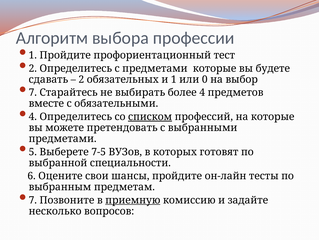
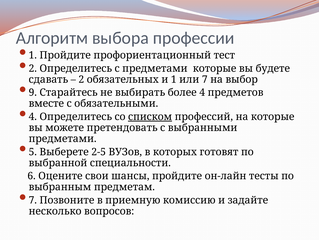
или 0: 0 -> 7 (205, 79)
7: 7 -> 9 (33, 92)
7-5: 7-5 -> 2-5 (99, 151)
приемную underline: present -> none (133, 200)
